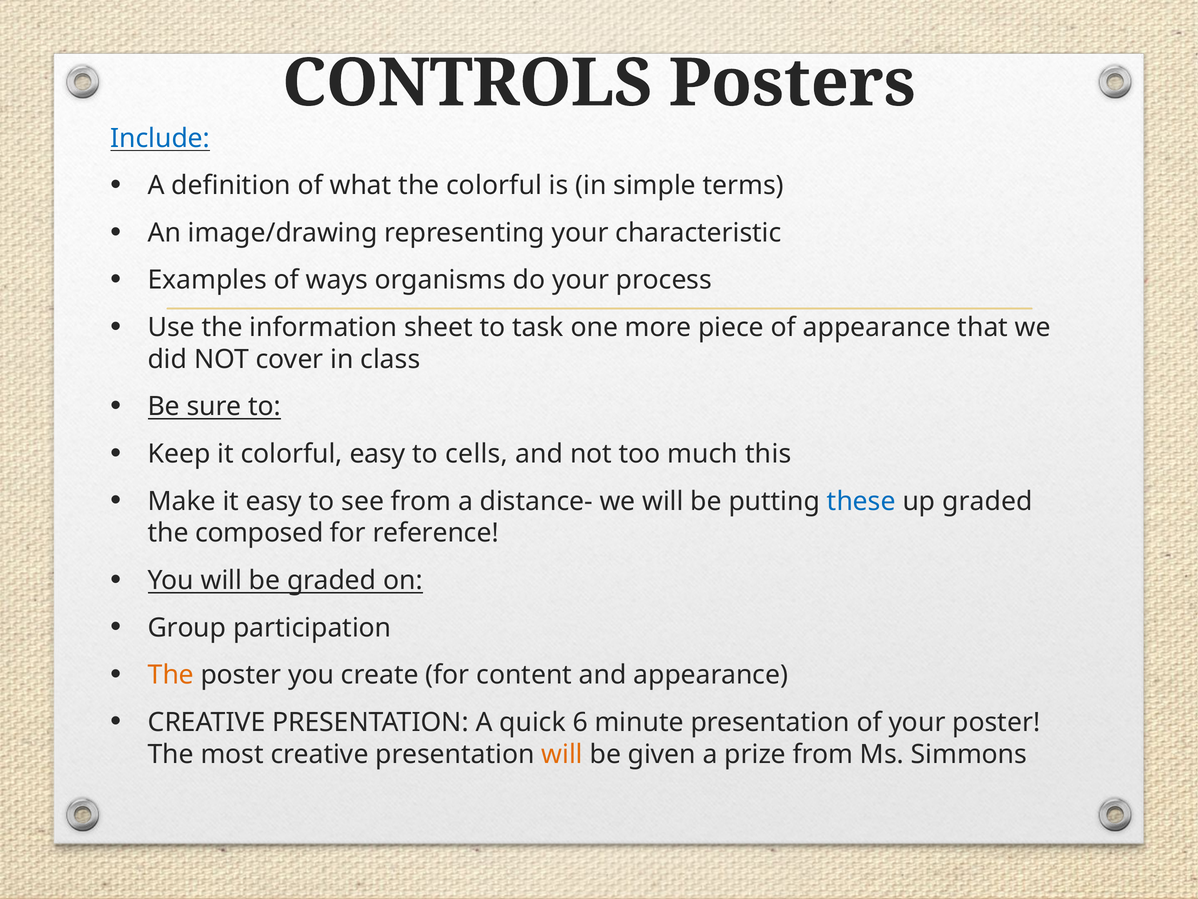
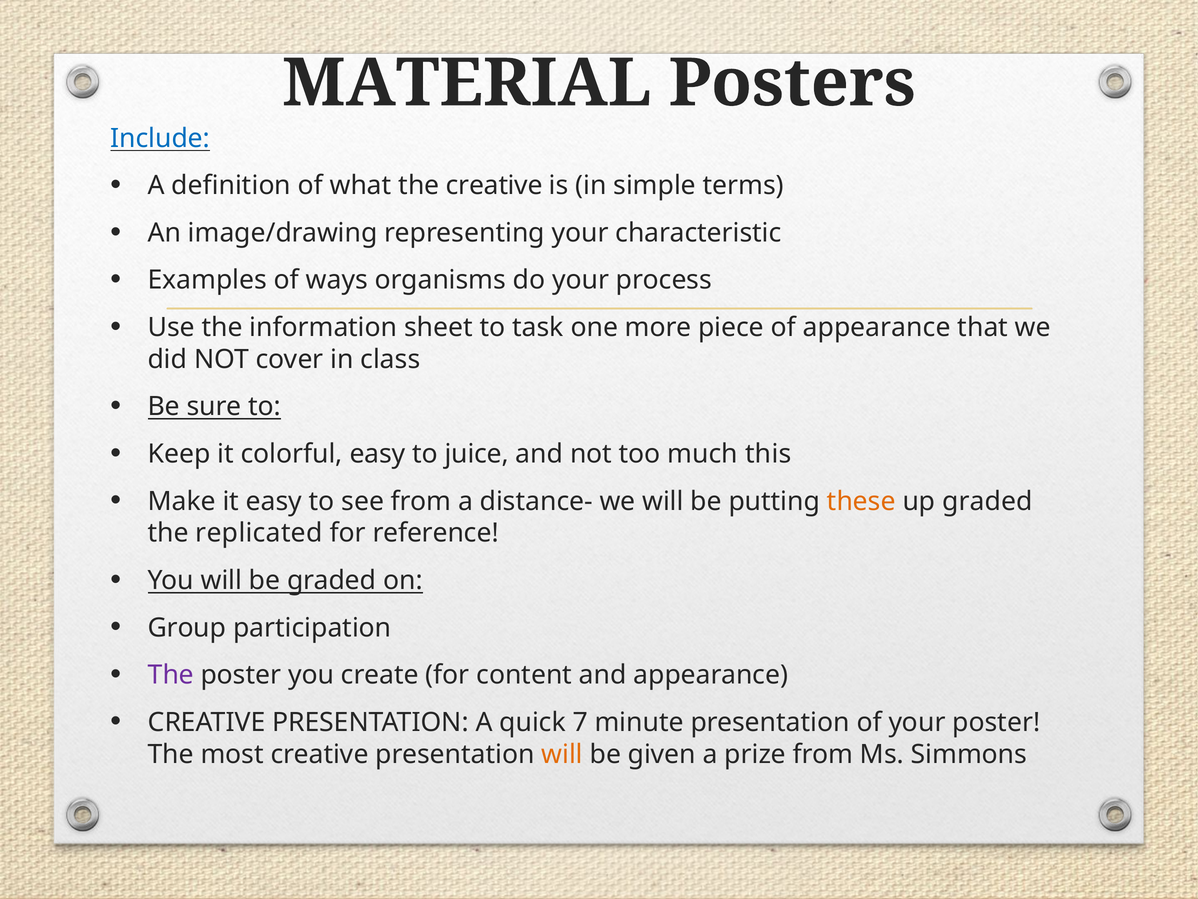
CONTROLS: CONTROLS -> MATERIAL (467, 83)
the colorful: colorful -> creative (494, 185)
cells: cells -> juice (477, 454)
these colour: blue -> orange (861, 501)
composed: composed -> replicated (259, 533)
The colour: orange -> purple (171, 675)
6: 6 -> 7 (580, 722)
